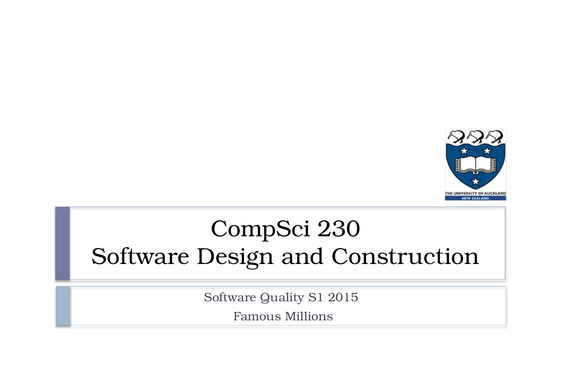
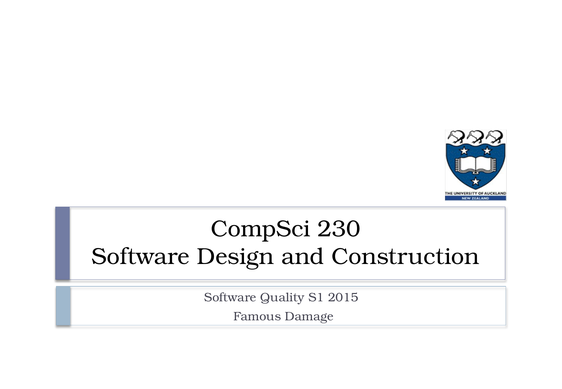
Millions: Millions -> Damage (309, 316)
